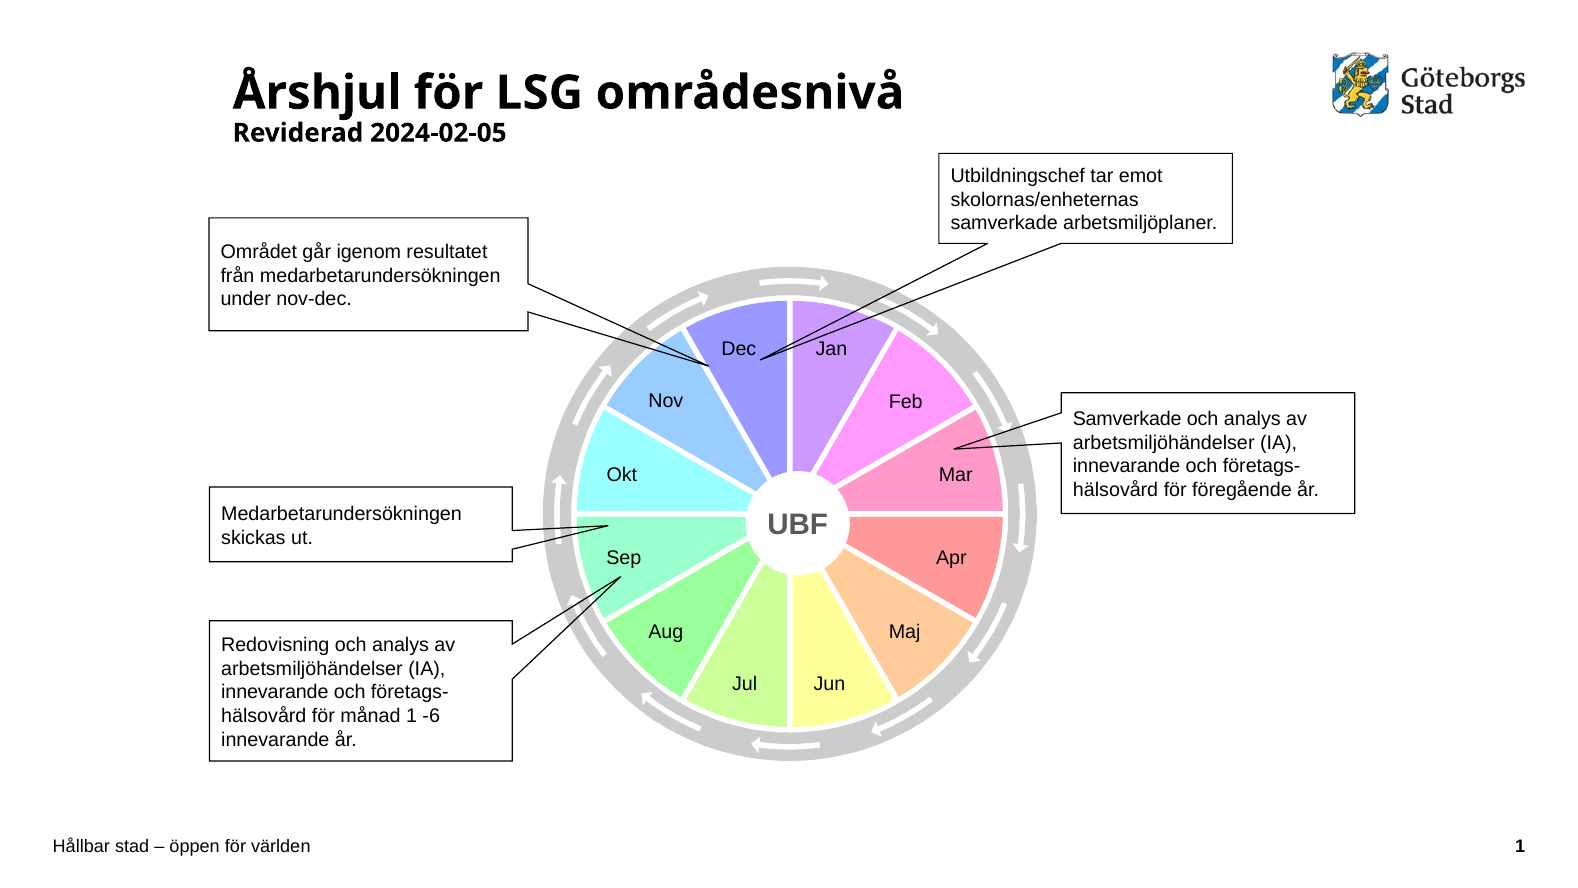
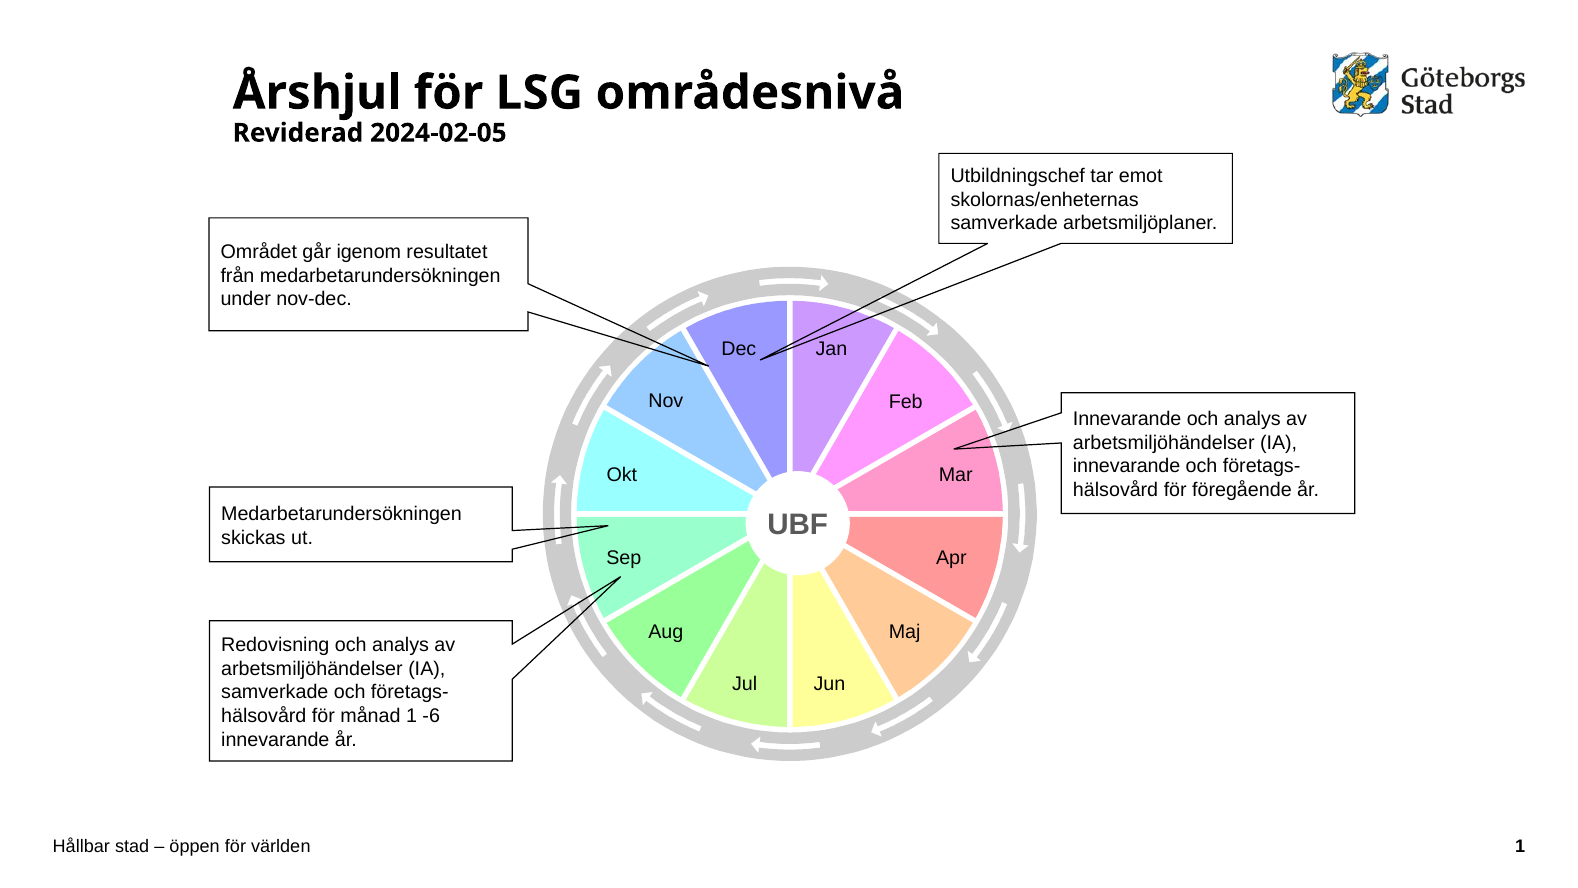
Samverkade: Samverkade -> Innevarande (1127, 419)
innevarande: innevarande -> samverkade (275, 692)
